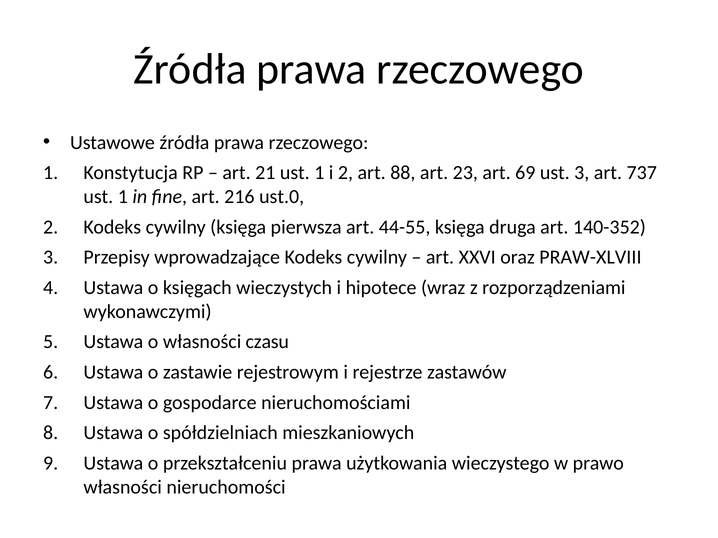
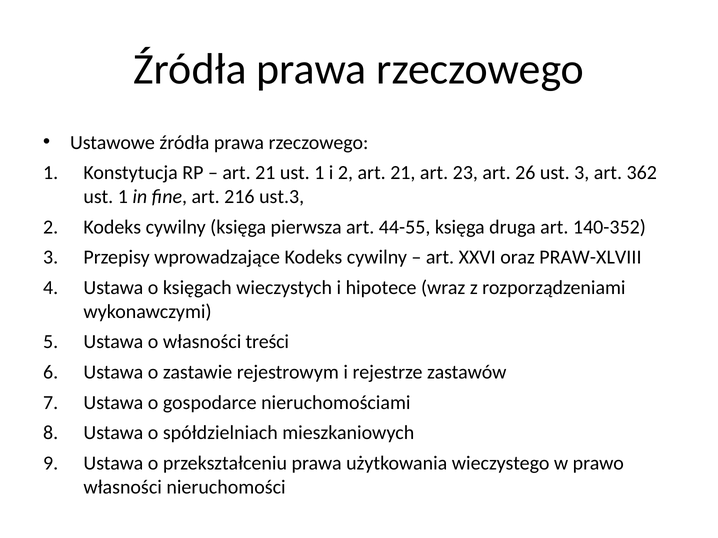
2 art 88: 88 -> 21 (403, 173)
69: 69 -> 26 (525, 173)
737: 737 -> 362 (642, 173)
ust.0: ust.0 -> ust.3 (282, 197)
czasu: czasu -> treści (267, 342)
